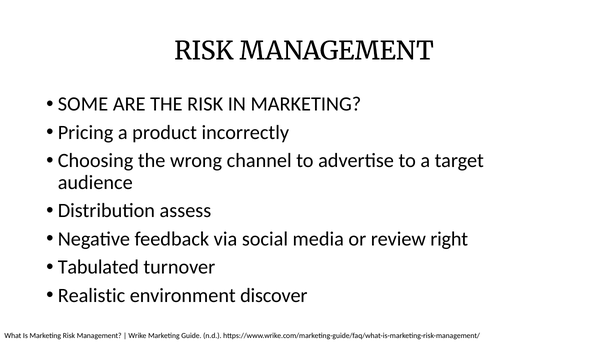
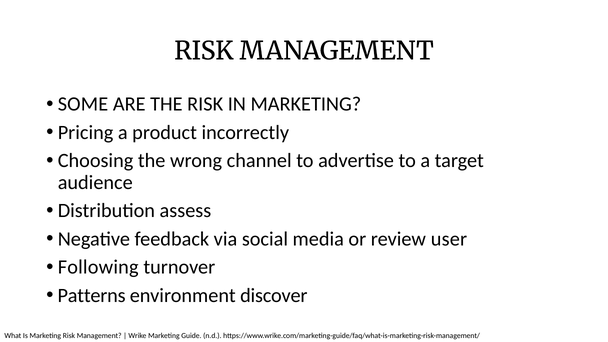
right: right -> user (449, 239)
Tabulated: Tabulated -> Following (98, 267)
Realistic: Realistic -> Patterns (92, 295)
